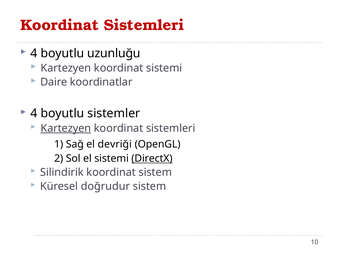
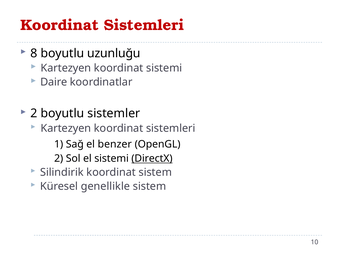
4: 4 -> 8 (34, 53)
4: 4 -> 2 (34, 114)
Kartezyen underline: present -> none (66, 128)
devriği: devriği -> benzer (115, 144)
doğrudur: doğrudur -> genellikle (105, 187)
